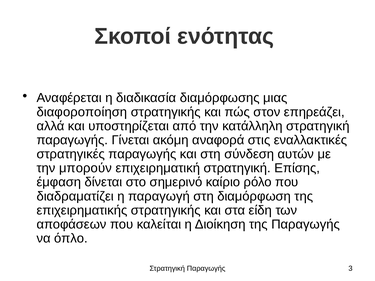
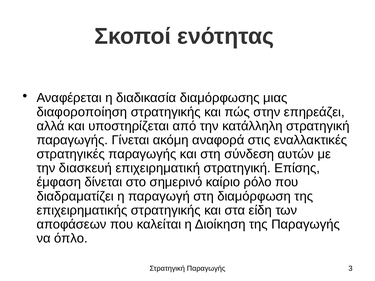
στον: στον -> στην (267, 112)
μπορούν: μπορούν -> διασκευή (85, 168)
